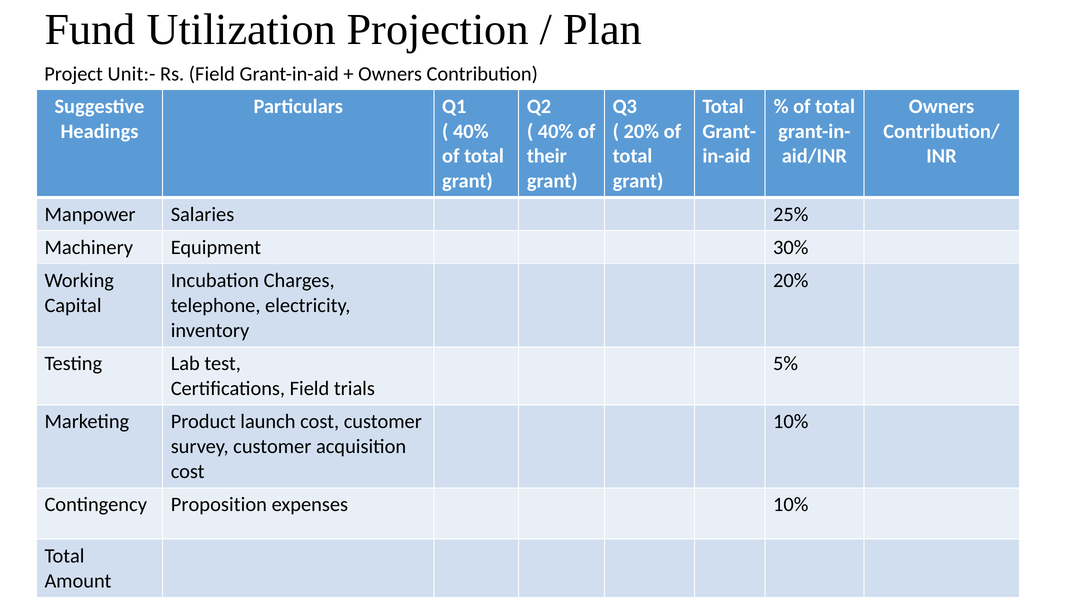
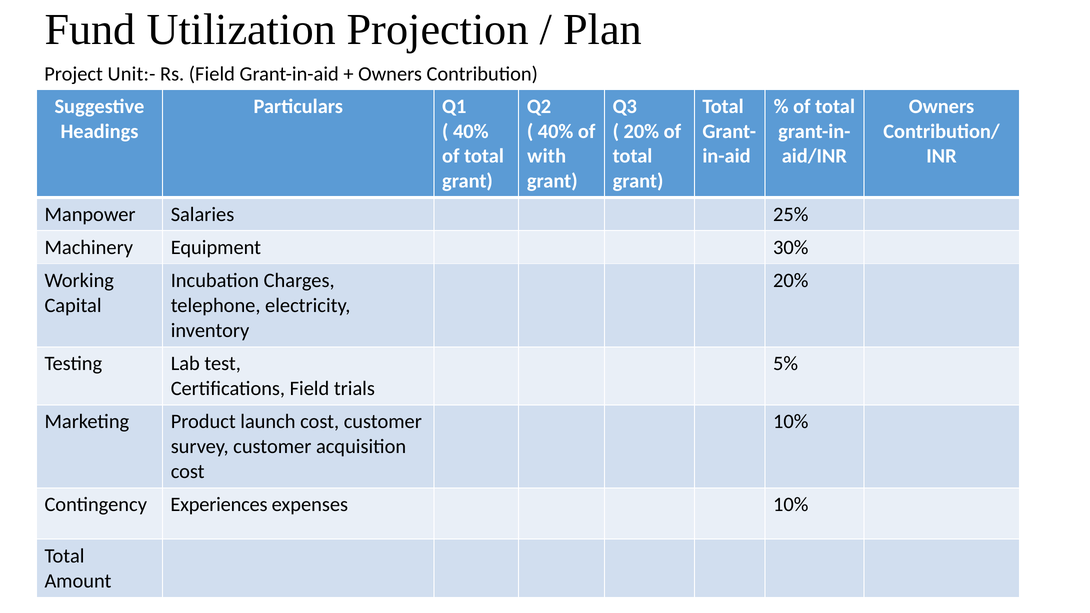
their: their -> with (547, 156)
Proposition: Proposition -> Experiences (219, 505)
